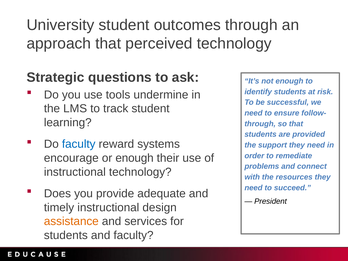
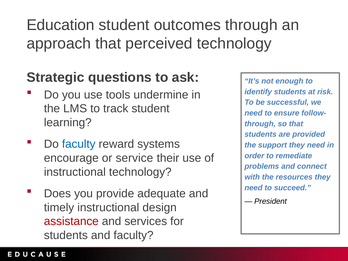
University: University -> Education (61, 25)
or enough: enough -> service (134, 158)
assistance colour: orange -> red (71, 221)
